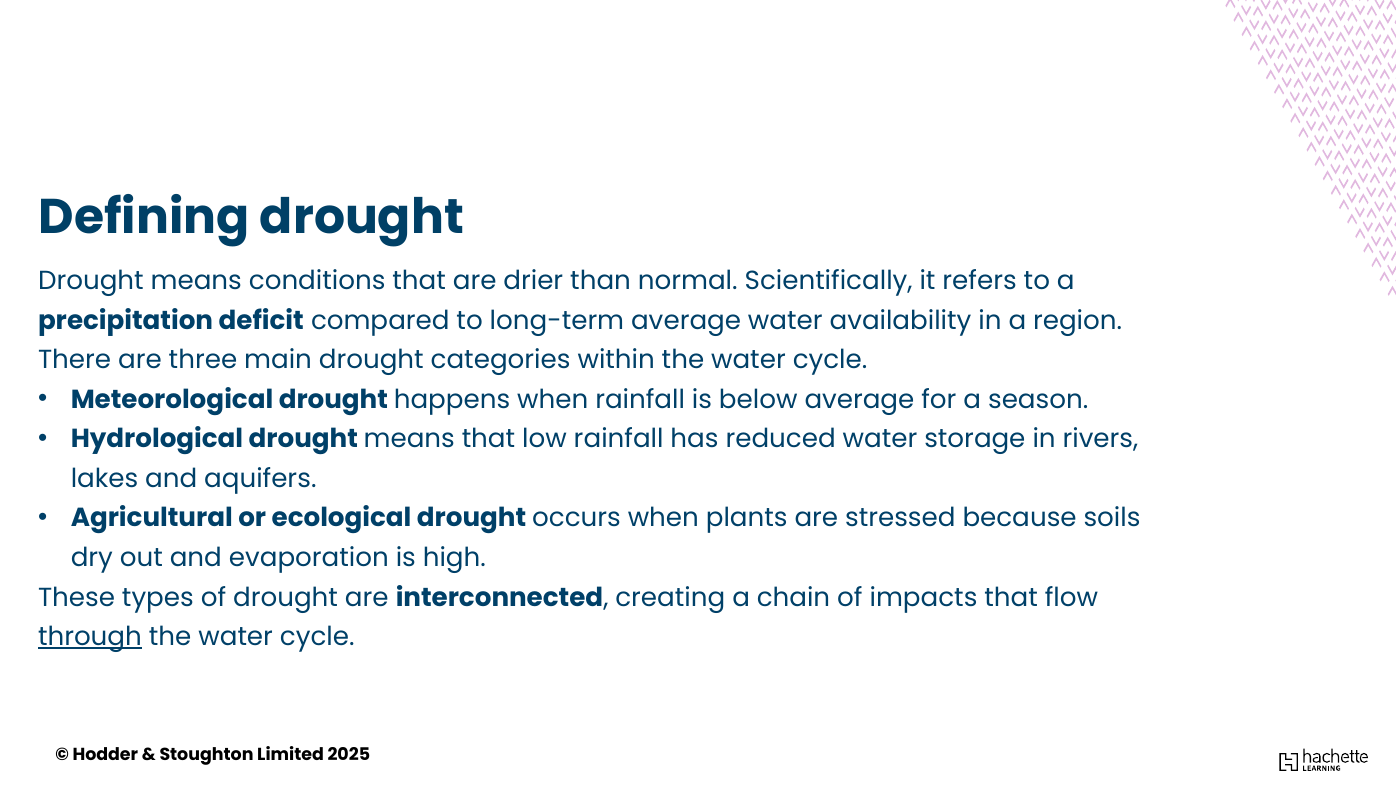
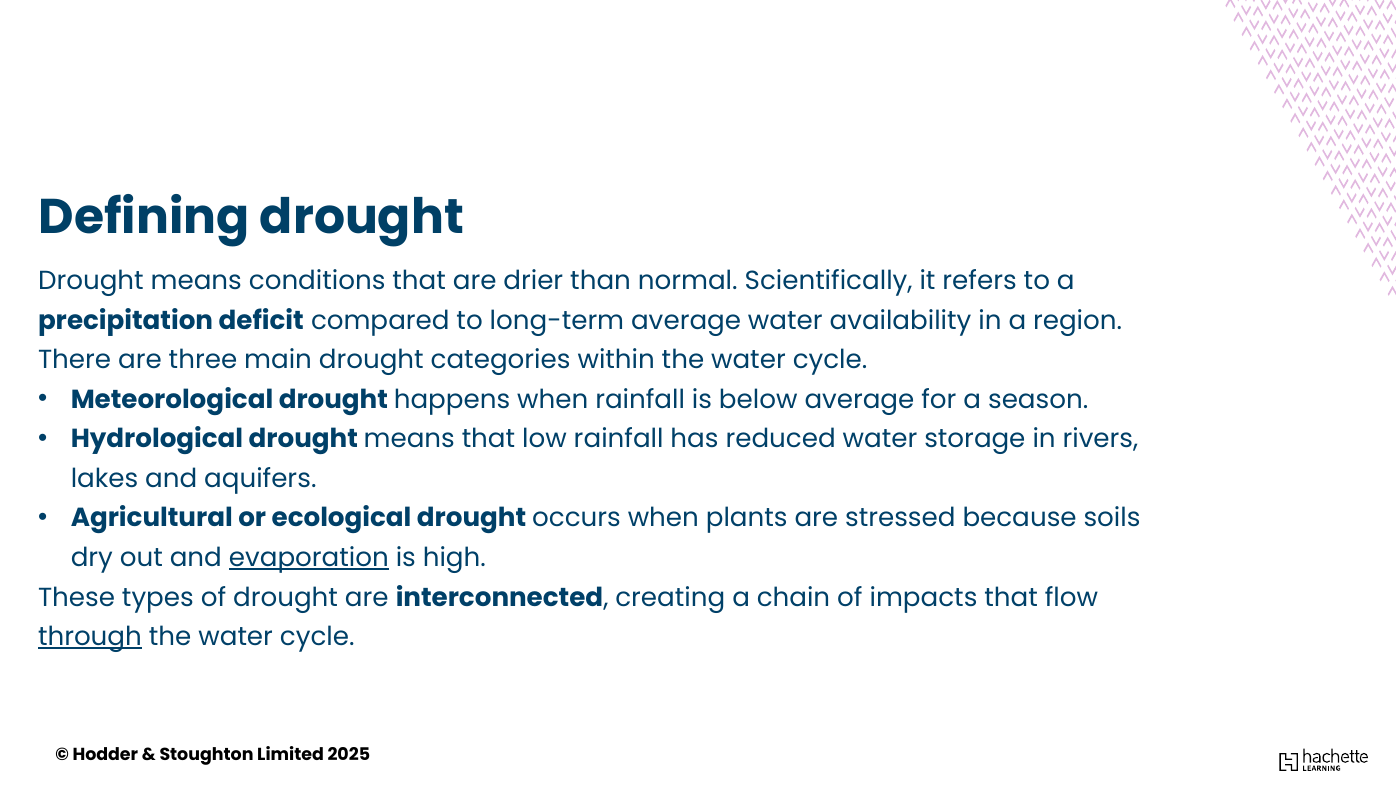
evaporation underline: none -> present (309, 558)
